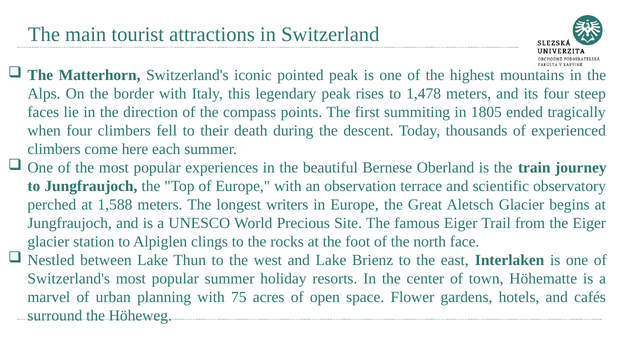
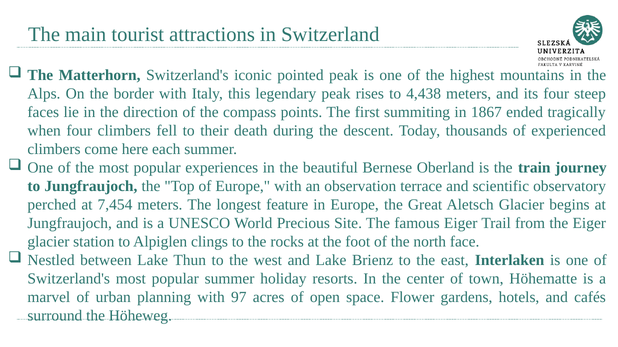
1,478: 1,478 -> 4,438 (424, 94)
1805: 1805 -> 1867 (486, 112)
1,588: 1,588 -> 7,454 (115, 205)
writers: writers -> feature (287, 205)
75: 75 -> 97 (239, 298)
